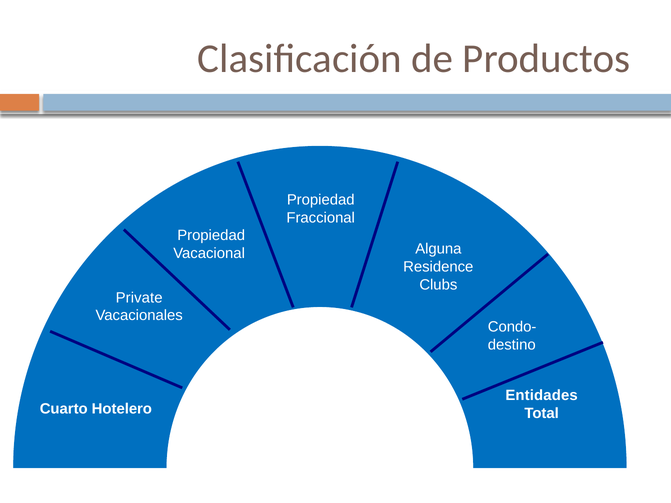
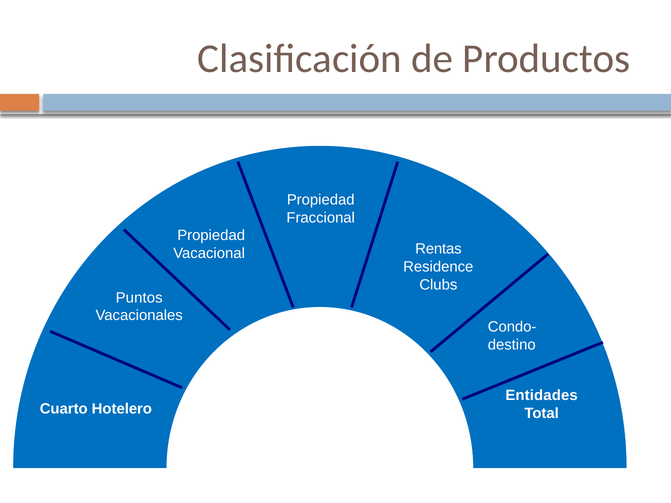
Alguna: Alguna -> Rentas (438, 249)
Private: Private -> Puntos (139, 298)
